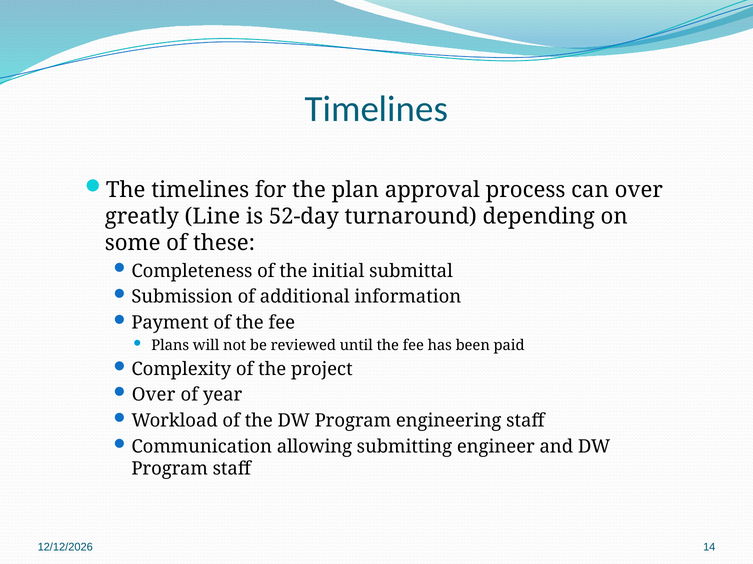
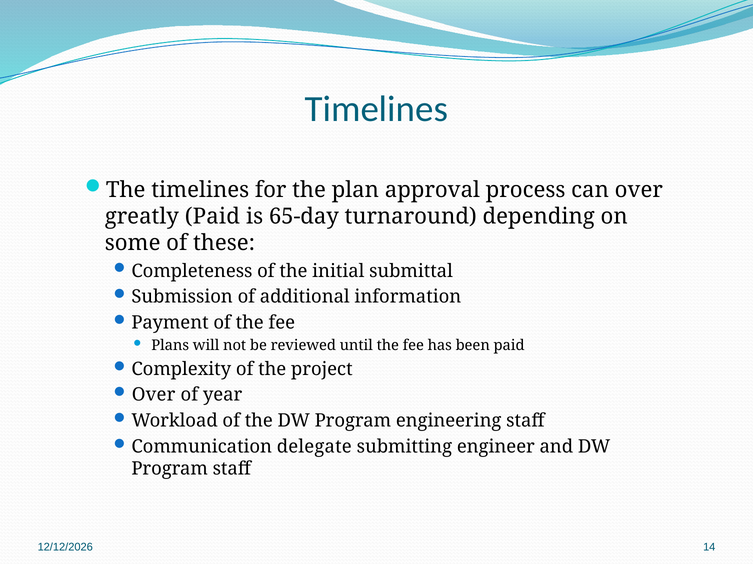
greatly Line: Line -> Paid (212, 217)
52-day: 52-day -> 65-day (304, 217)
allowing: allowing -> delegate (314, 447)
